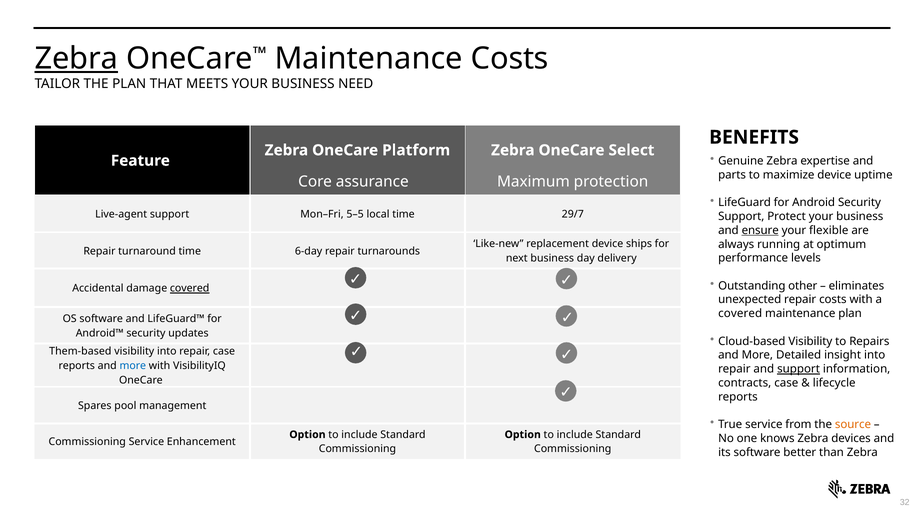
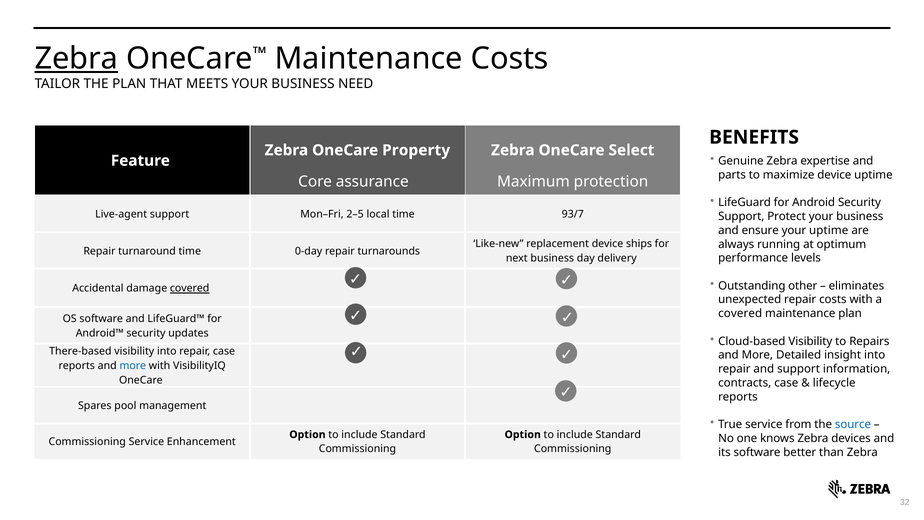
Platform: Platform -> Property (416, 150)
5–5: 5–5 -> 2–5 (355, 214)
29/7: 29/7 -> 93/7 (573, 214)
ensure underline: present -> none (760, 230)
your flexible: flexible -> uptime (829, 230)
6-day: 6-day -> 0-day (309, 251)
Them-based: Them-based -> There-based (80, 351)
support underline: present -> none (799, 369)
source colour: orange -> blue (853, 424)
